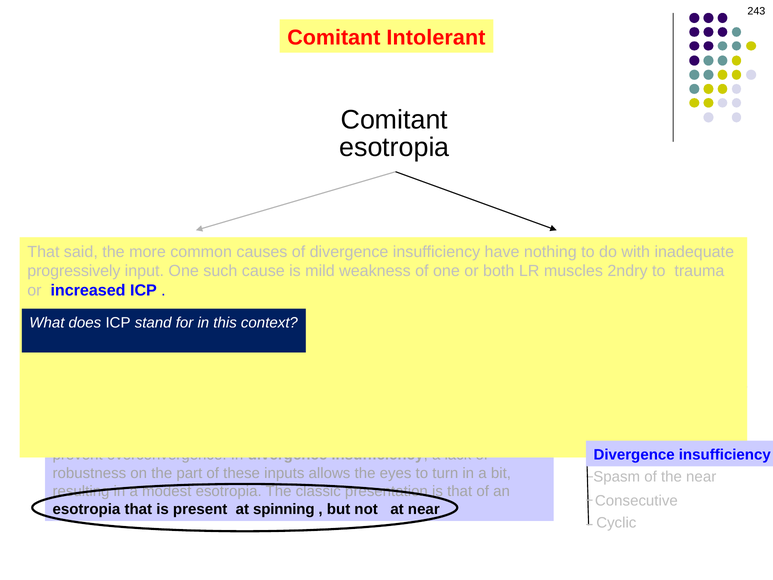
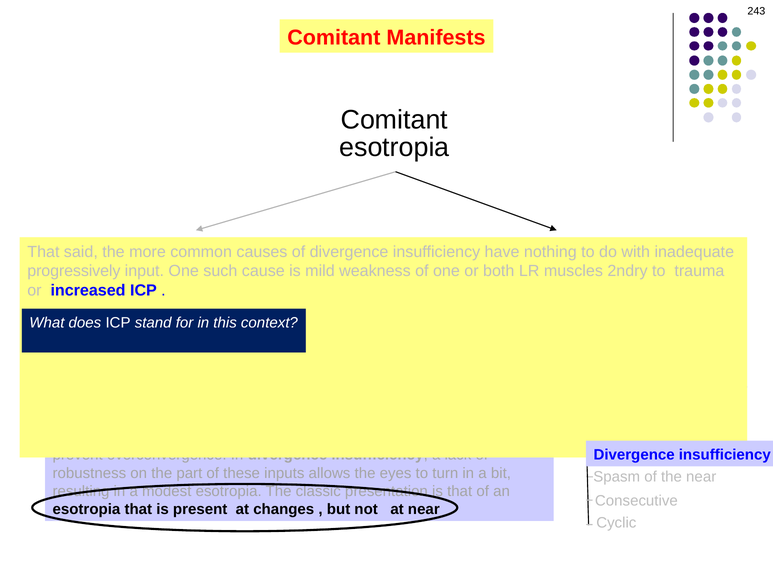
Intolerant: Intolerant -> Manifests (436, 38)
at spinning: spinning -> changes (284, 509)
